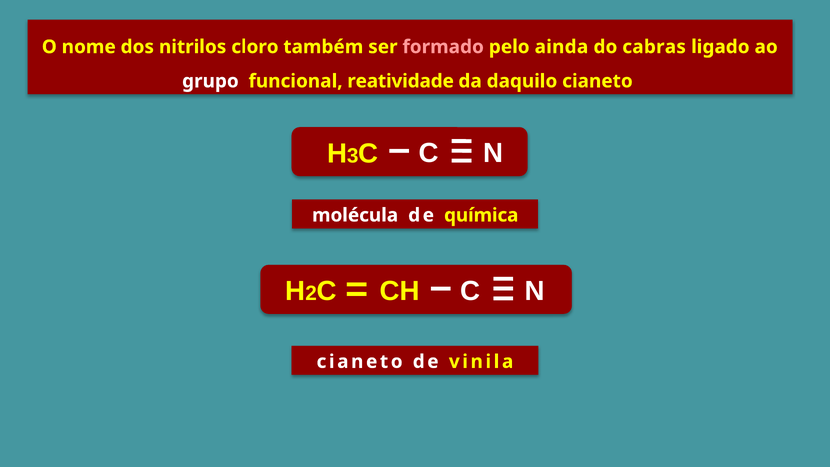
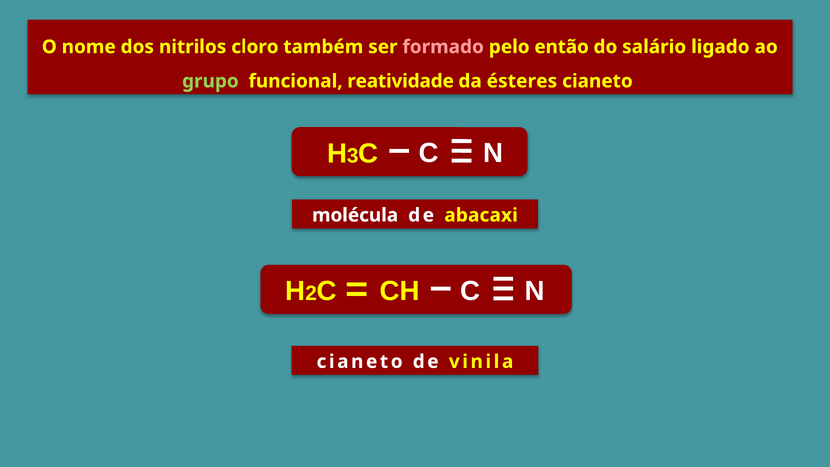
ainda: ainda -> então (562, 47)
cabras: cabras -> salário (654, 47)
grupo colour: white -> light green (210, 81)
daquilo: daquilo -> ésteres (522, 81)
química: química -> abacaxi (481, 215)
